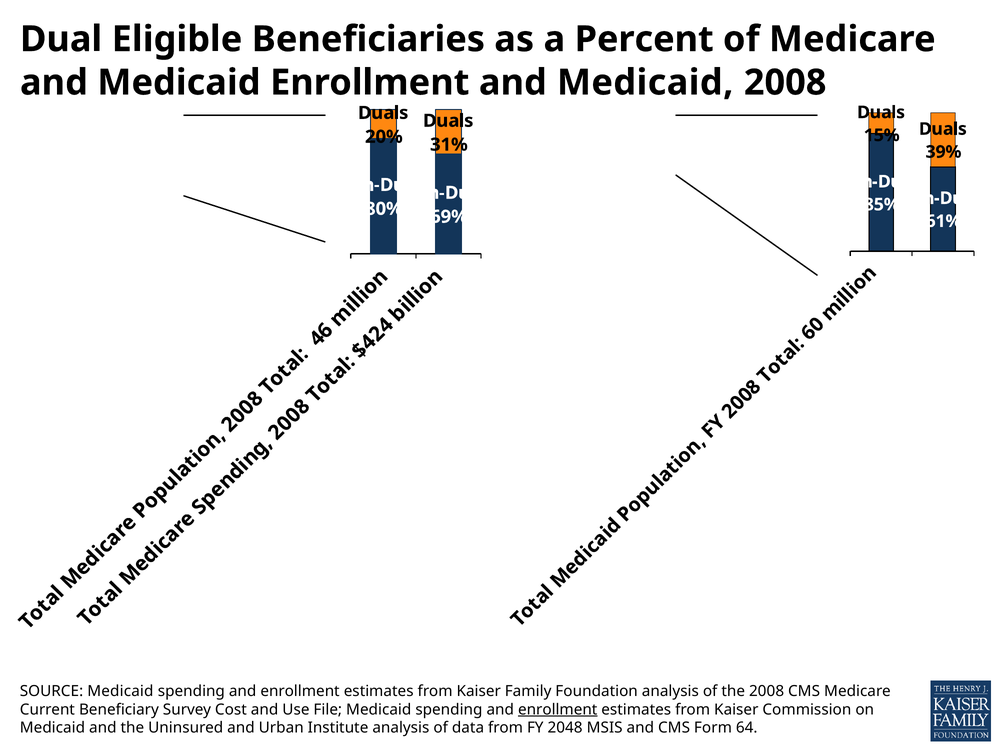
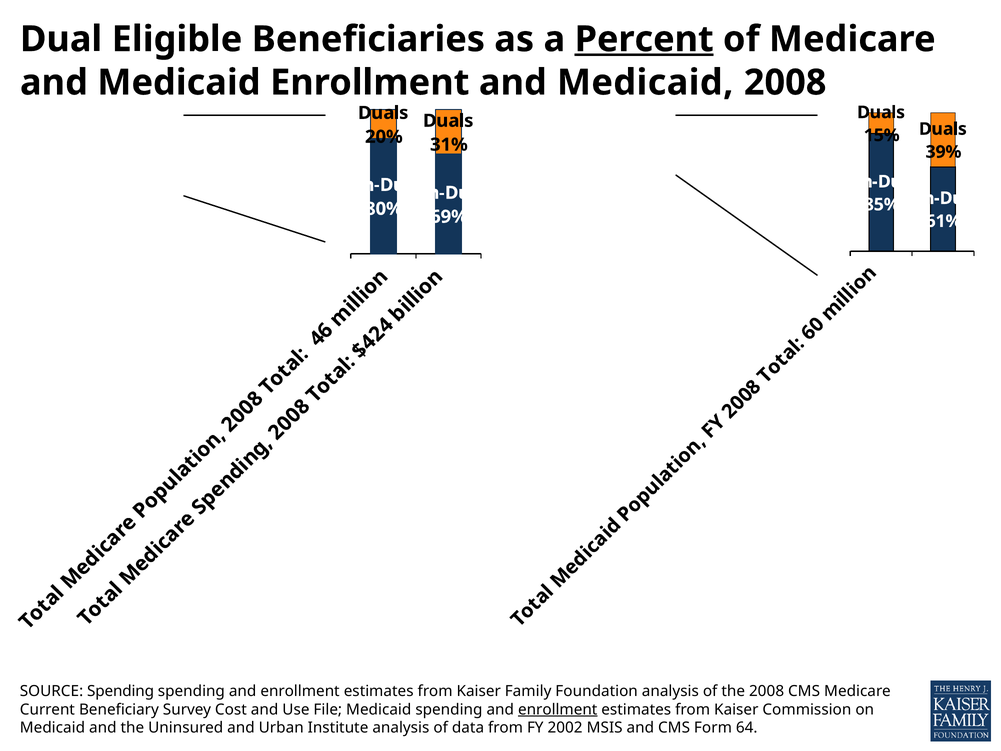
Percent underline: none -> present (644, 39)
SOURCE Medicaid: Medicaid -> Spending (121, 691)
2048: 2048 -> 2002 (565, 728)
